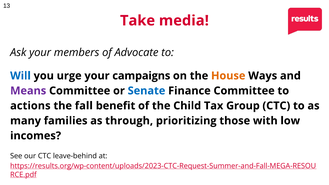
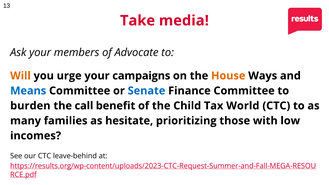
Will colour: blue -> orange (20, 76)
Means colour: purple -> blue (28, 91)
actions: actions -> burden (30, 106)
fall: fall -> call (84, 106)
Group: Group -> World (243, 106)
through: through -> hesitate (129, 121)
